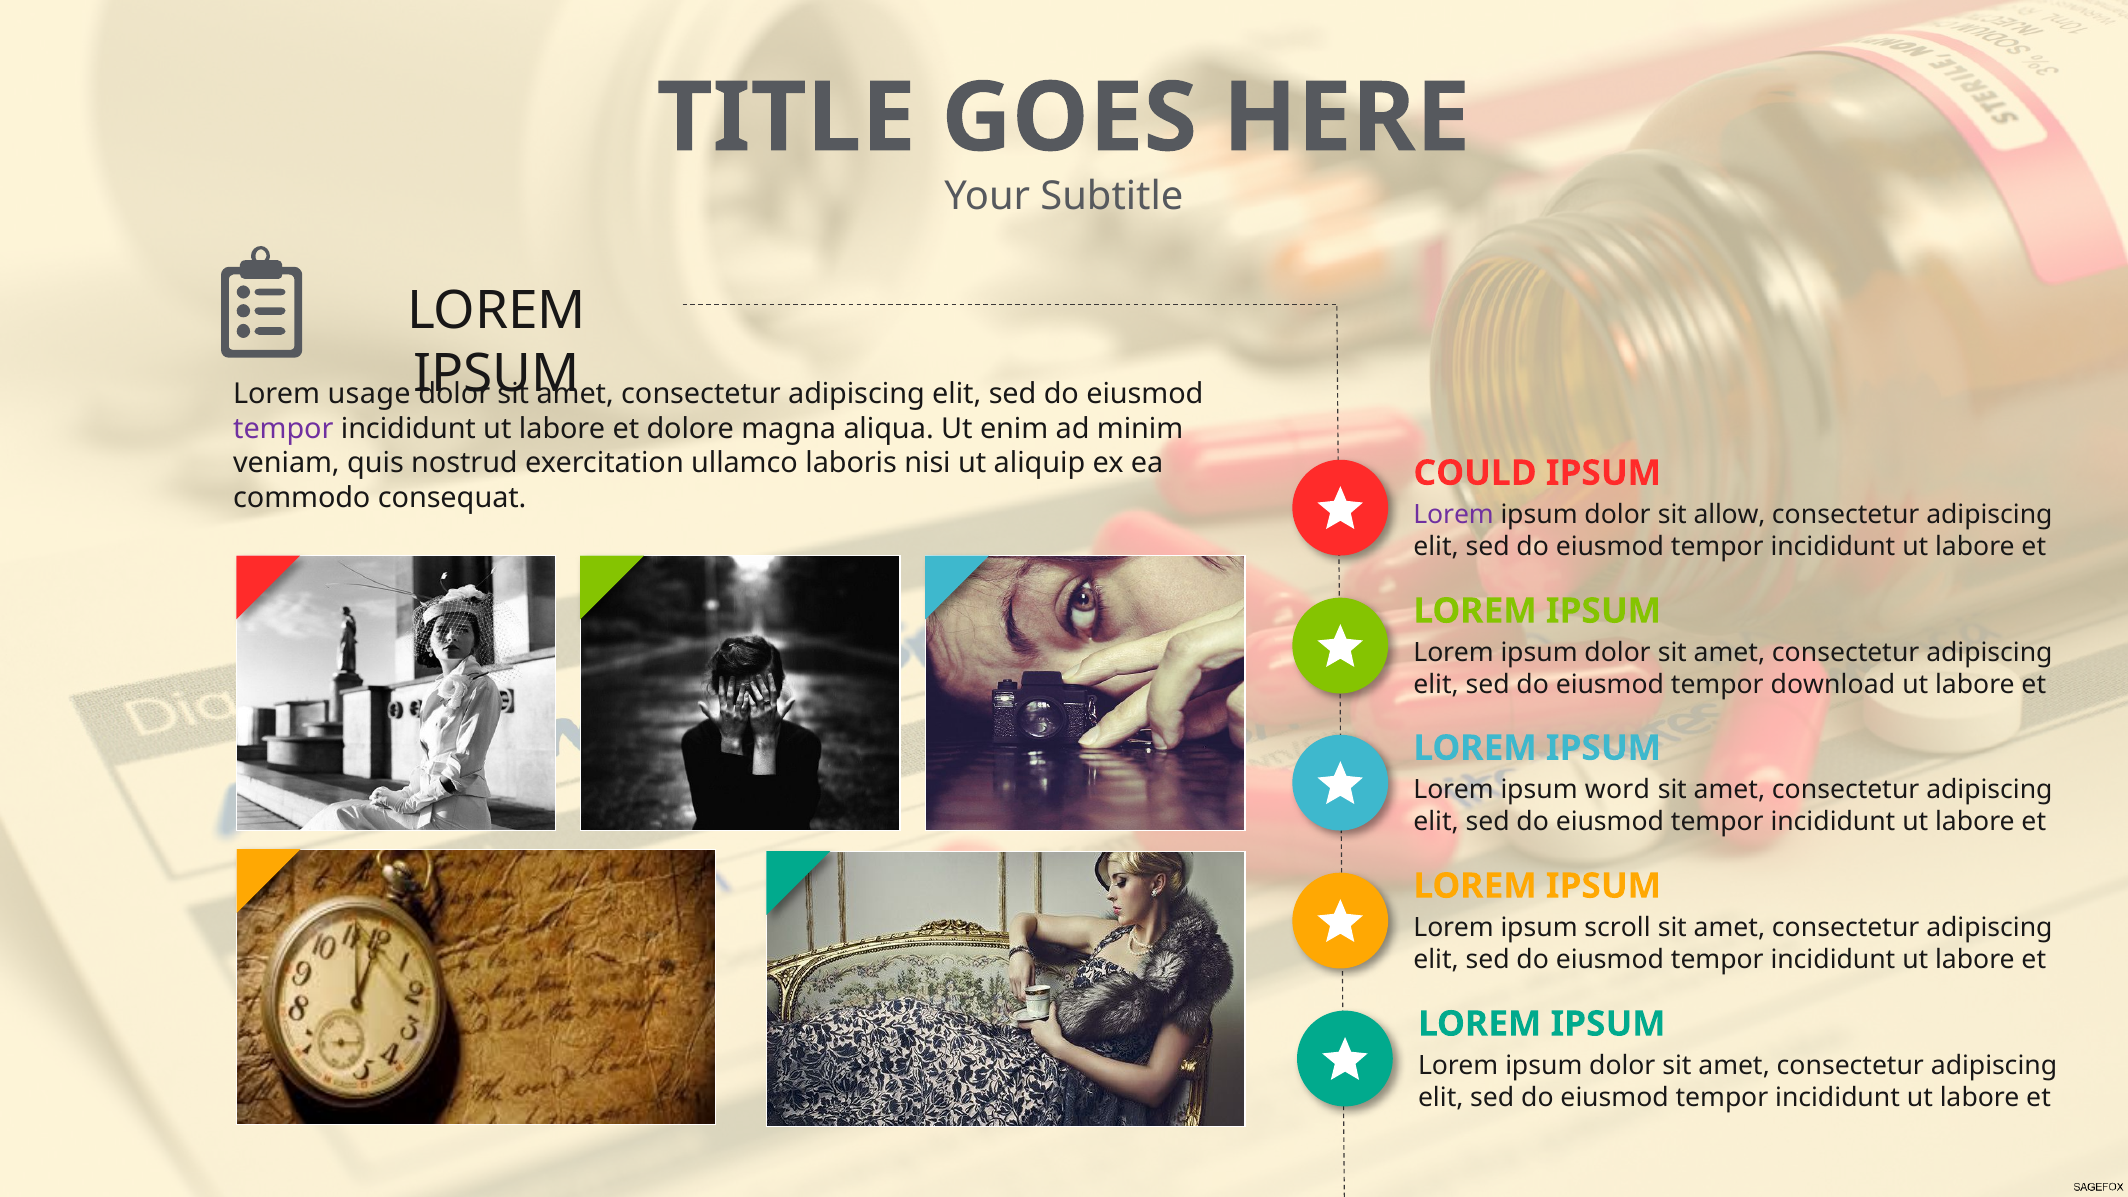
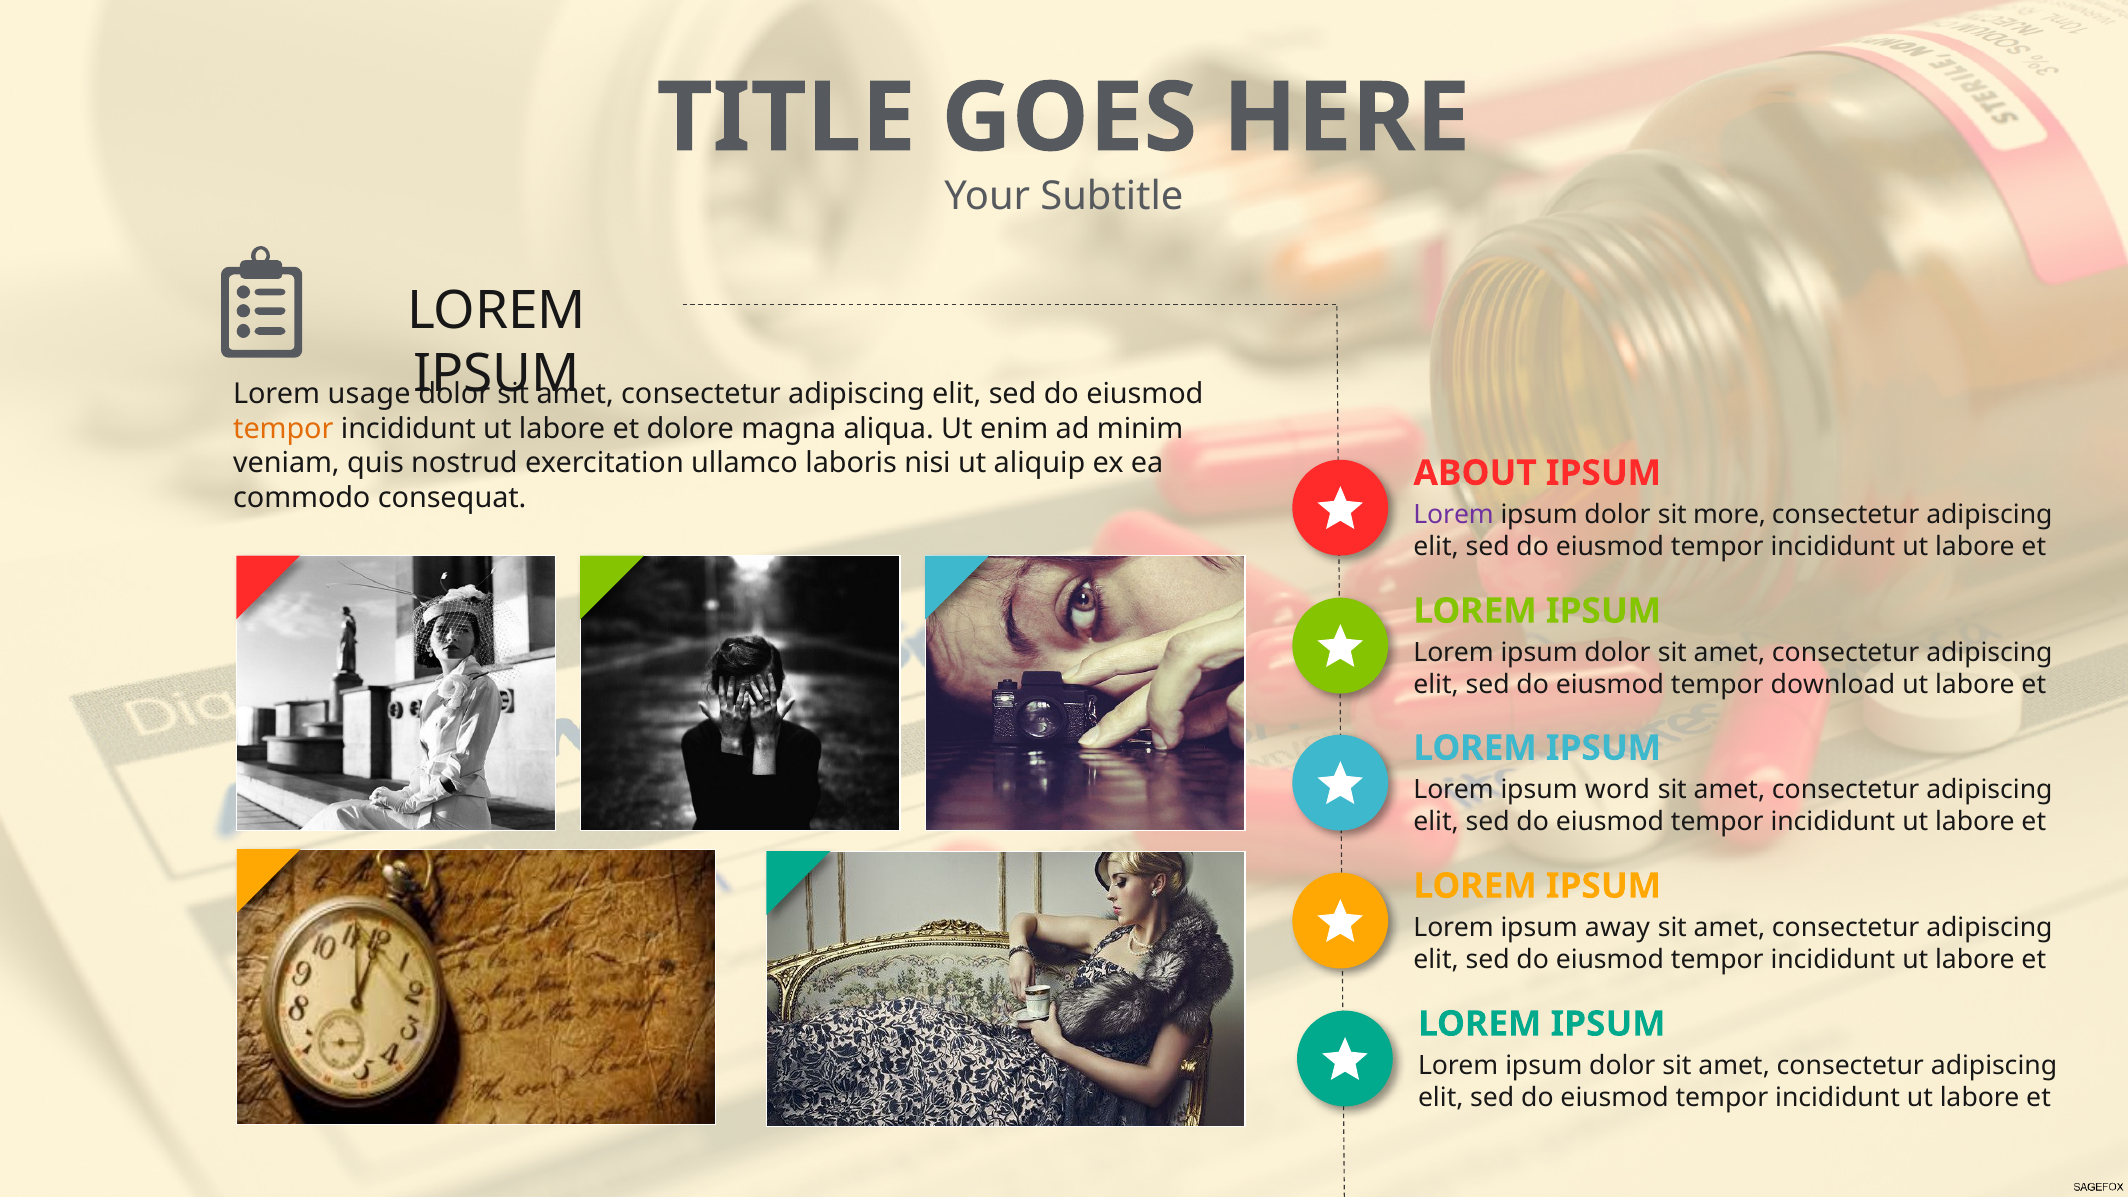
tempor colour: purple -> orange (283, 429)
COULD: COULD -> ABOUT (1475, 473)
allow: allow -> more (1730, 515)
scroll: scroll -> away (1617, 928)
